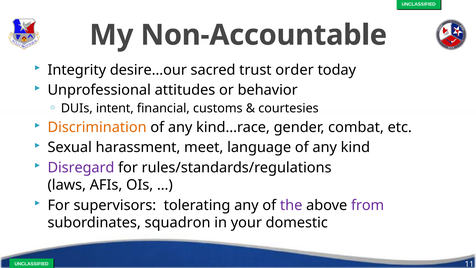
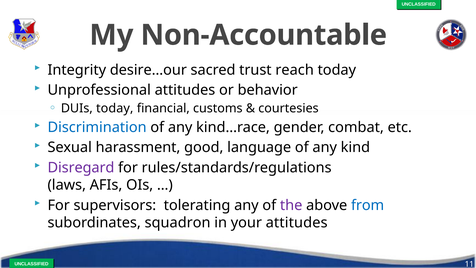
order: order -> reach (295, 70)
DUIs intent: intent -> today (115, 108)
Discrimination colour: orange -> blue (97, 127)
meet: meet -> good (204, 147)
from colour: purple -> blue (368, 205)
your domestic: domestic -> attitudes (297, 222)
